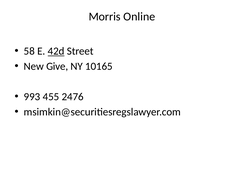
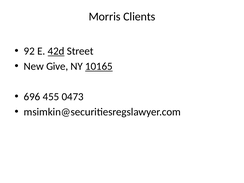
Online: Online -> Clients (139, 16)
58: 58 -> 92 (29, 51)
10165 underline: none -> present (99, 66)
993: 993 -> 696 (32, 97)
2476: 2476 -> 0473 (73, 97)
